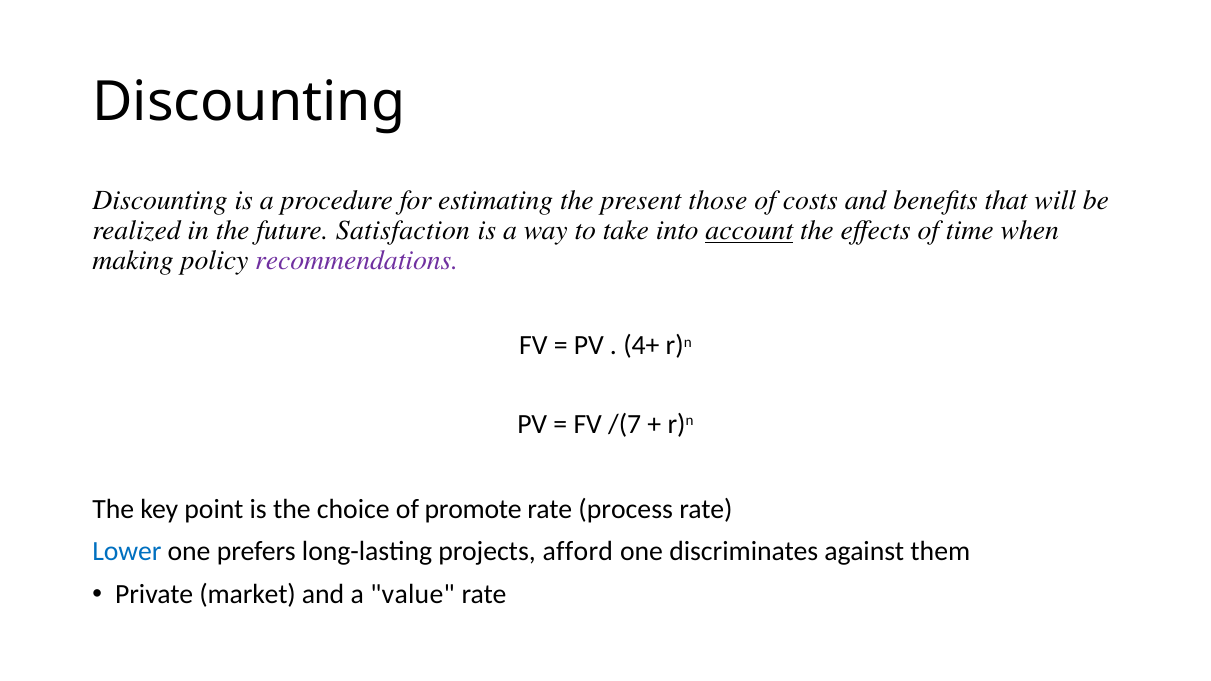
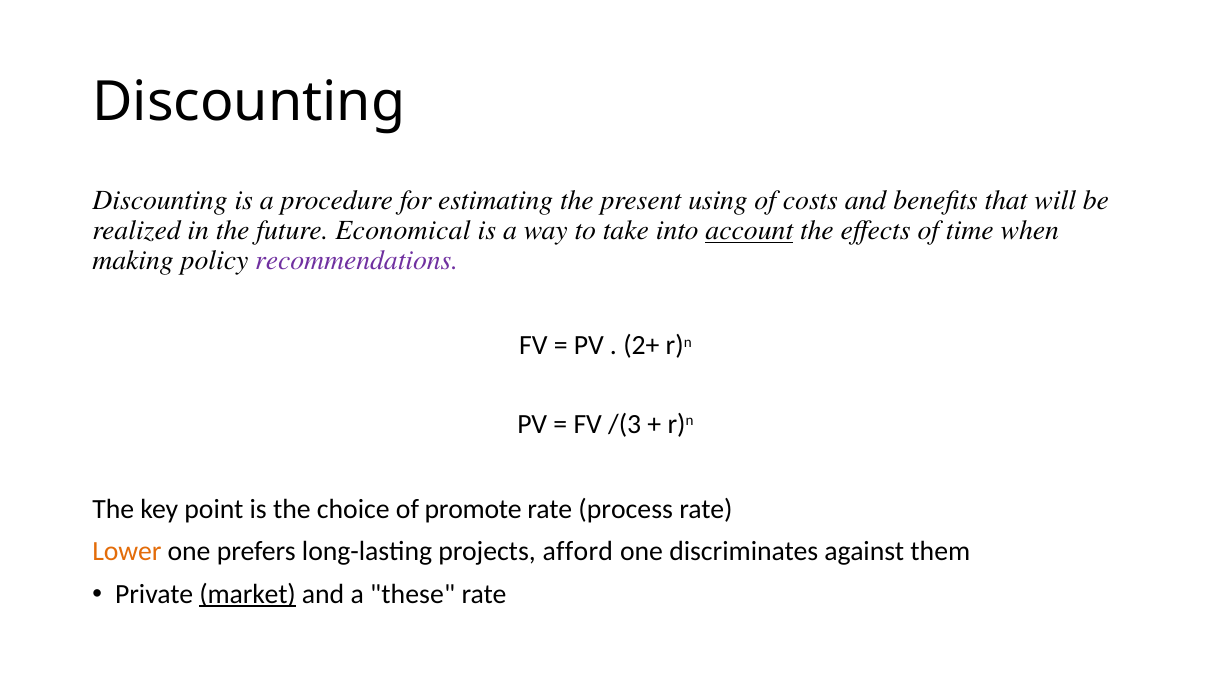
those: those -> using (718, 201)
Satisfaction: Satisfaction -> Economical (403, 231)
4+: 4+ -> 2+ (641, 346)
/(7: /(7 -> /(3 (625, 424)
Lower colour: blue -> orange (127, 552)
market underline: none -> present (248, 595)
value: value -> these (413, 595)
